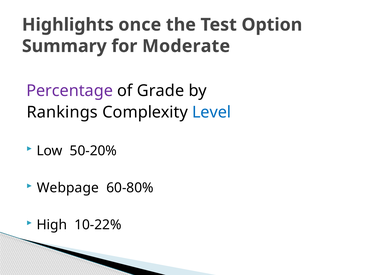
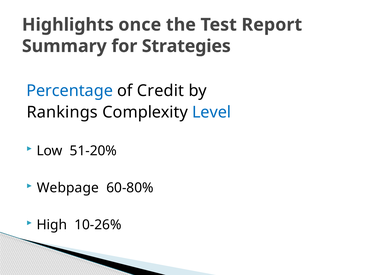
Option: Option -> Report (272, 25)
Moderate: Moderate -> Strategies (186, 46)
Percentage colour: purple -> blue (70, 91)
Grade: Grade -> Credit (161, 91)
50-20%: 50-20% -> 51-20% (93, 150)
10-22%: 10-22% -> 10-26% (98, 225)
